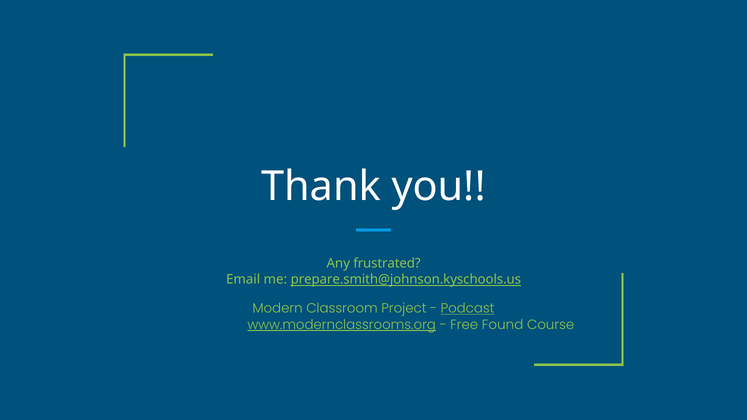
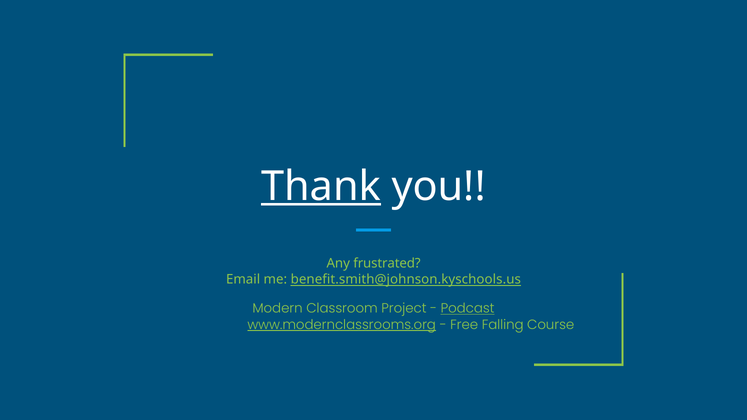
Thank underline: none -> present (321, 187)
prepare.smith@johnson.kyschools.us: prepare.smith@johnson.kyschools.us -> benefit.smith@johnson.kyschools.us (406, 280)
Found: Found -> Falling (503, 325)
